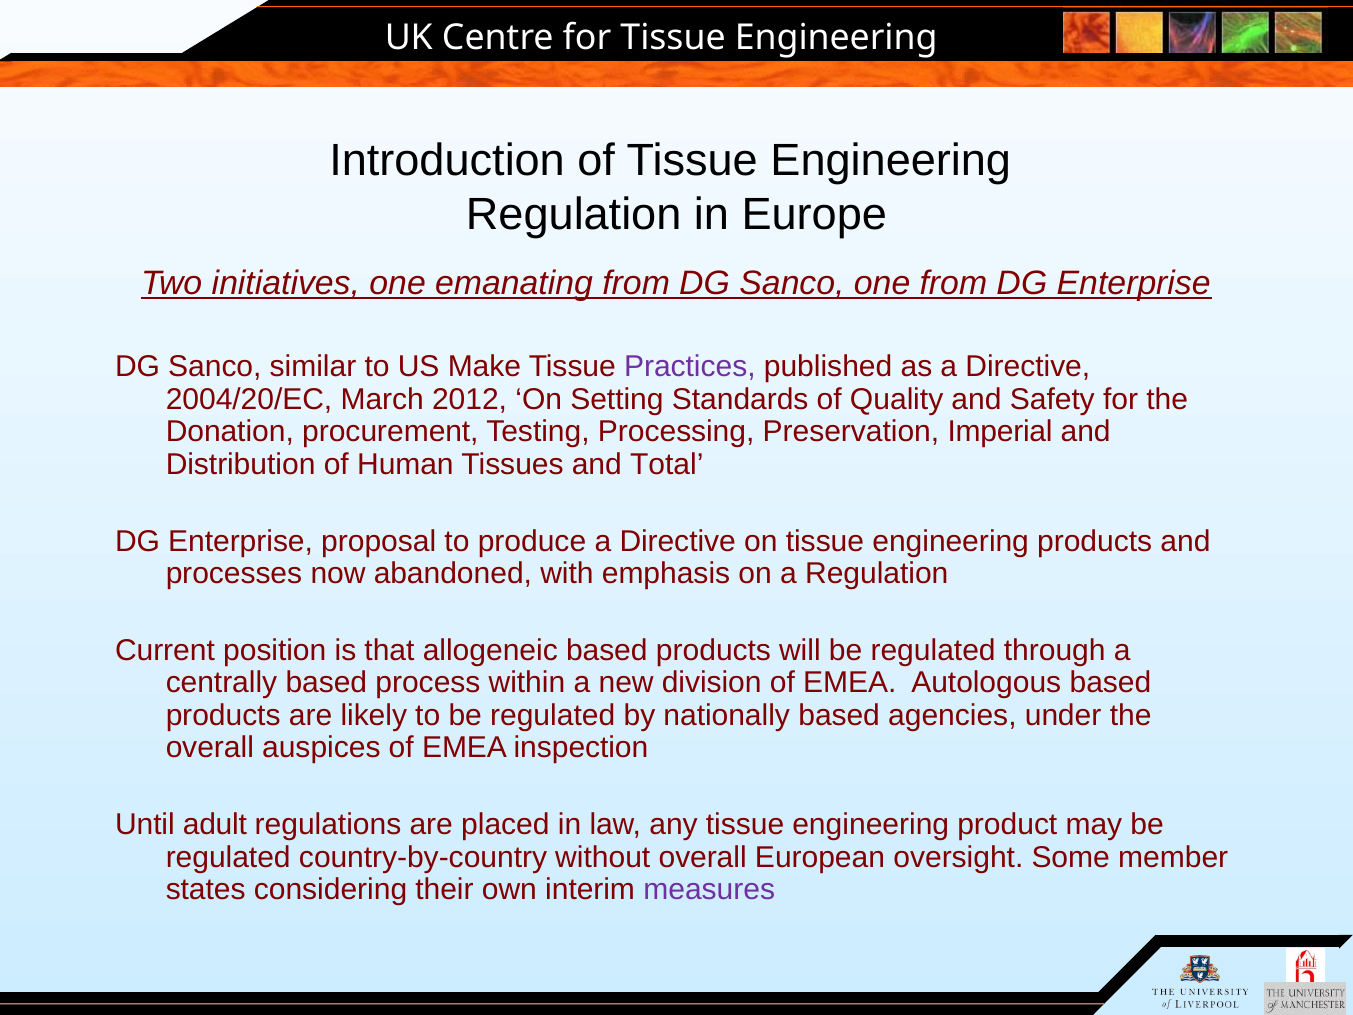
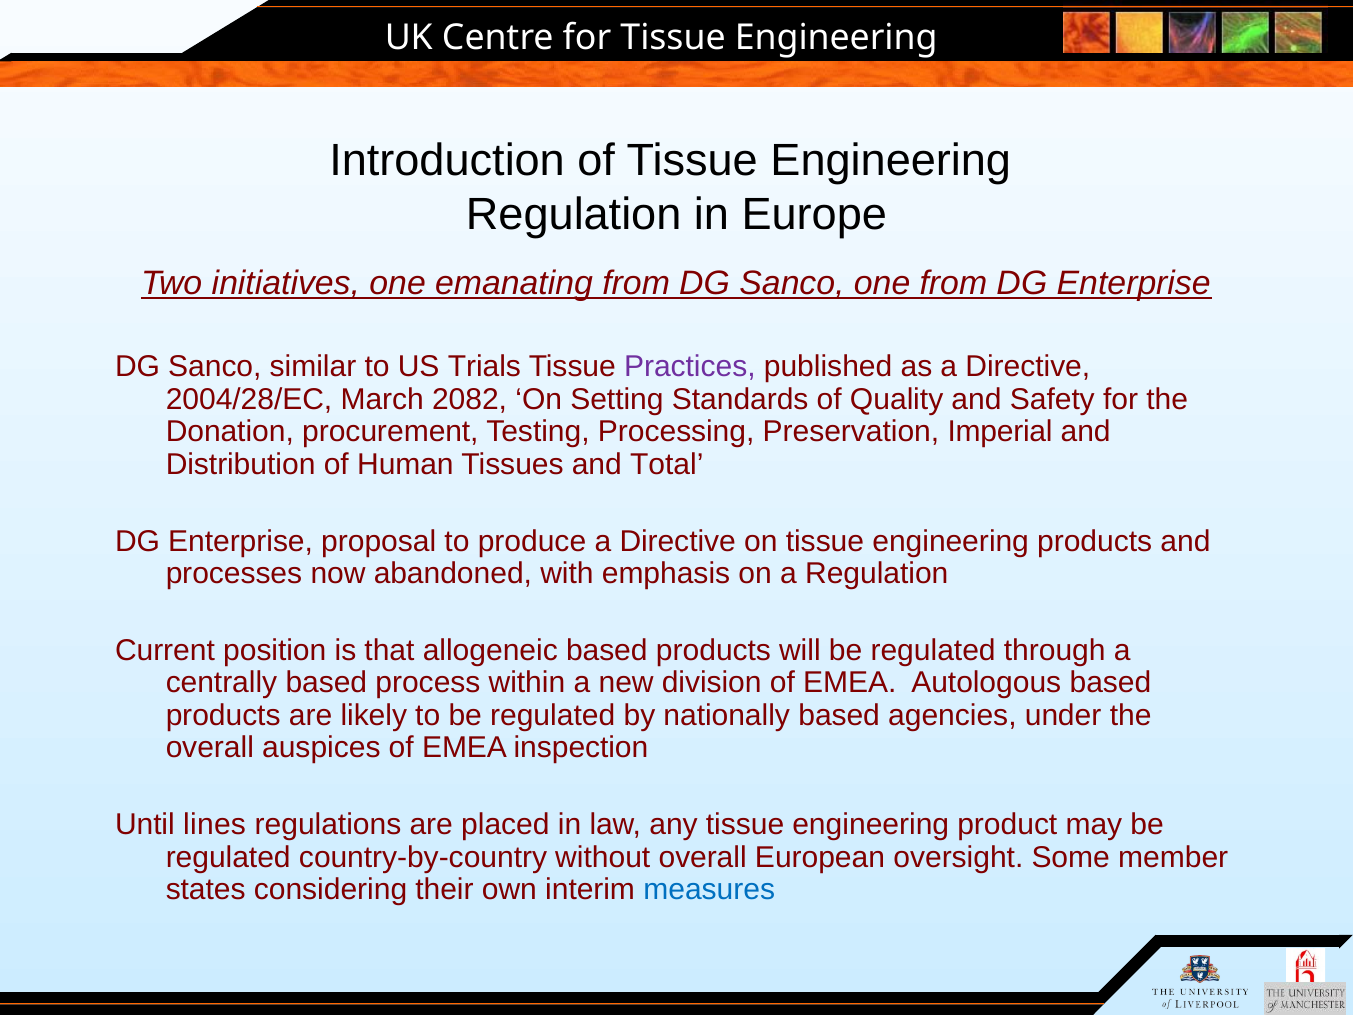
Make: Make -> Trials (484, 367)
2004/20/EC: 2004/20/EC -> 2004/28/EC (249, 399)
2012: 2012 -> 2082 (470, 399)
adult: adult -> lines (215, 825)
measures colour: purple -> blue (709, 889)
